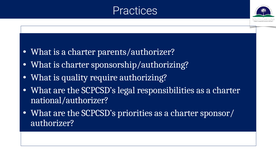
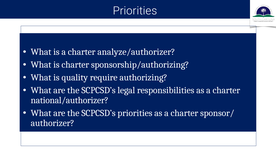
Practices: Practices -> Priorities (135, 11)
parents/authorizer: parents/authorizer -> analyze/authorizer (136, 52)
